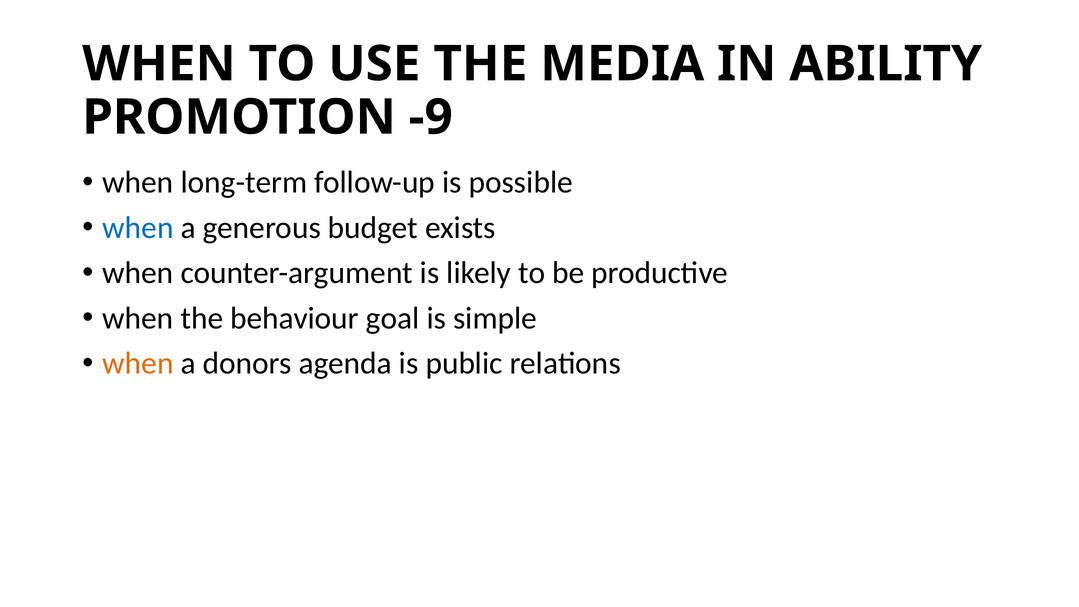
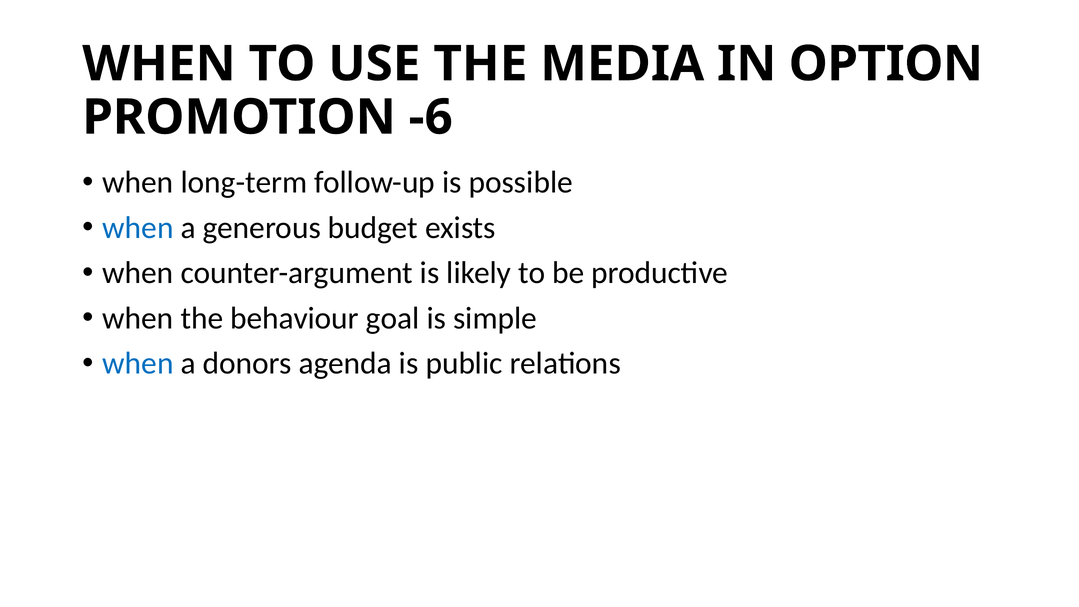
ABILITY: ABILITY -> OPTION (886, 64)
-9: -9 -> -6 (431, 117)
when colour: orange -> blue (138, 363)
